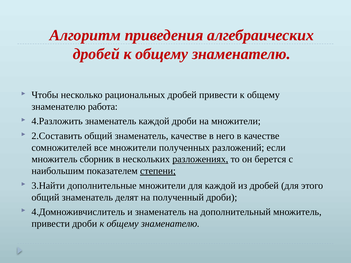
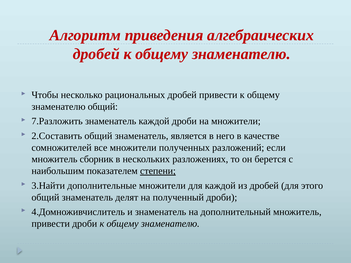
знаменателю работа: работа -> общий (103, 107)
4.Разложить: 4.Разложить -> 7.Разложить (57, 121)
знаменатель качестве: качестве -> является (189, 136)
разложениях underline: present -> none (200, 159)
